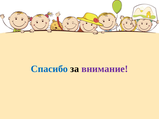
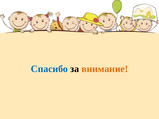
внимание colour: purple -> orange (105, 69)
